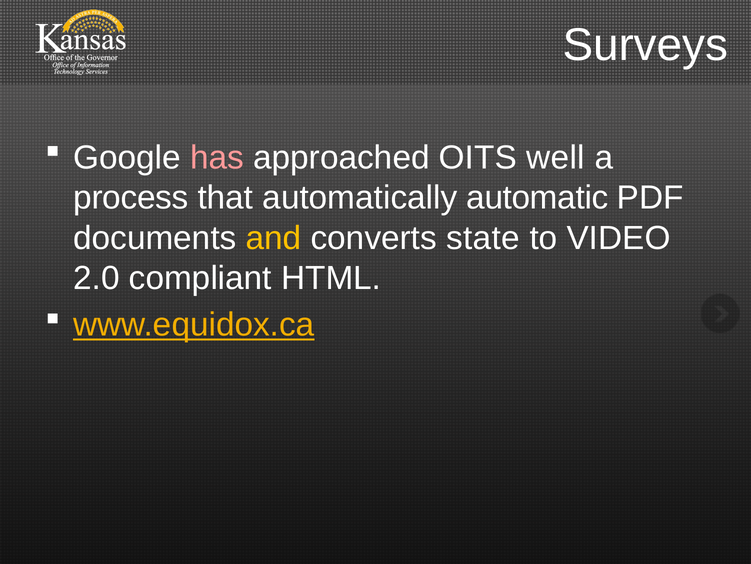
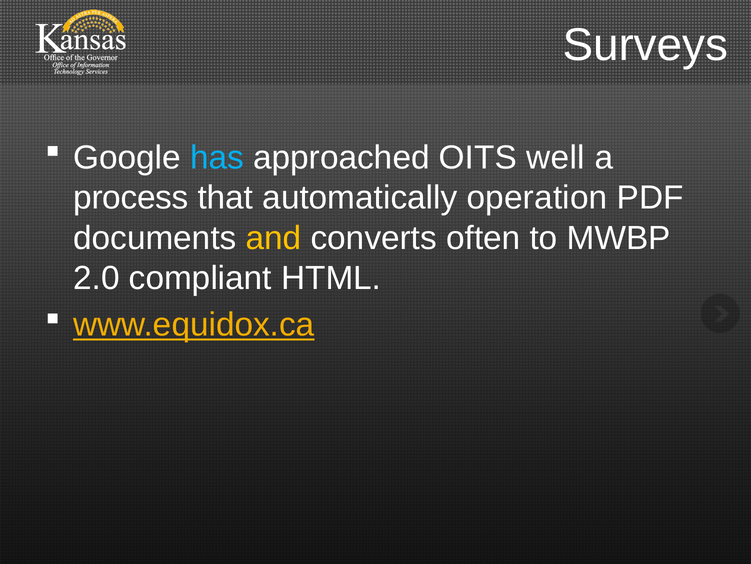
has colour: pink -> light blue (217, 158)
automatic: automatic -> operation (537, 198)
state: state -> often (483, 238)
VIDEO: VIDEO -> MWBP (619, 238)
